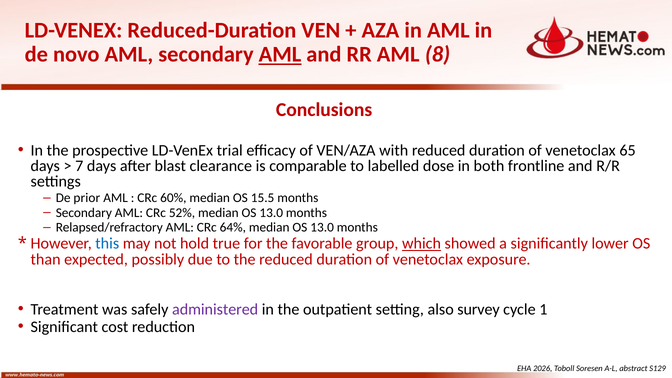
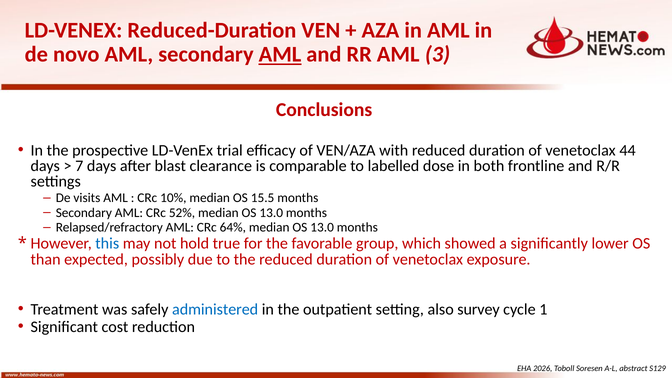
8: 8 -> 3 (438, 55)
65: 65 -> 44 (628, 150)
prior: prior -> visits (87, 198)
60%: 60% -> 10% (173, 198)
which underline: present -> none (422, 244)
administered colour: purple -> blue (215, 309)
